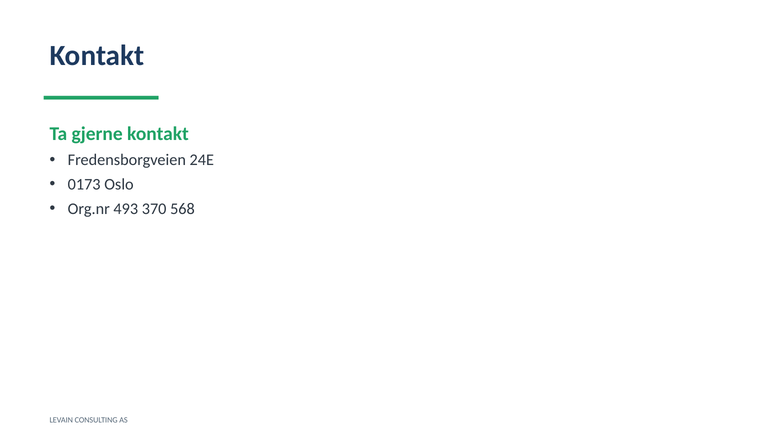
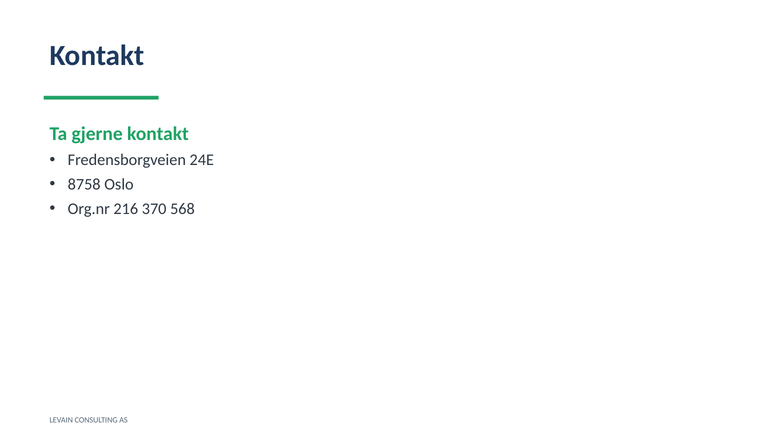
0173: 0173 -> 8758 (84, 184)
493: 493 -> 216 (126, 209)
